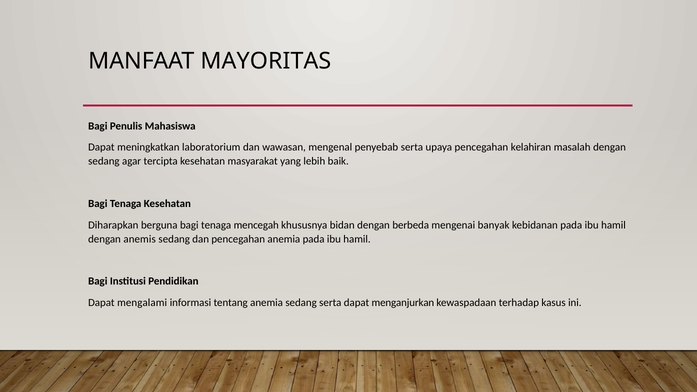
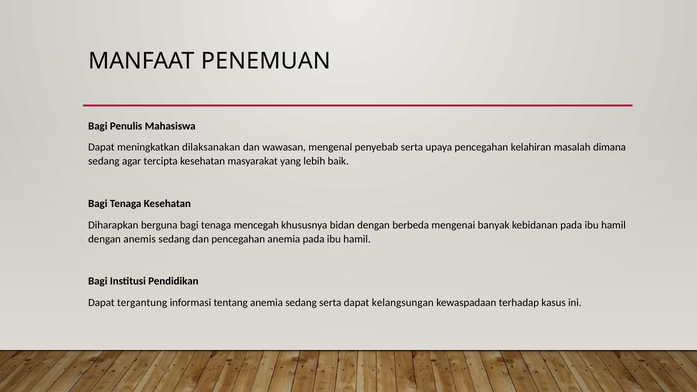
MAYORITAS: MAYORITAS -> PENEMUAN (266, 61)
laboratorium: laboratorium -> dilaksanakan (211, 147)
masalah dengan: dengan -> dimana (610, 147)
mengalami: mengalami -> tergantung (142, 303)
menganjurkan: menganjurkan -> kelangsungan (403, 303)
